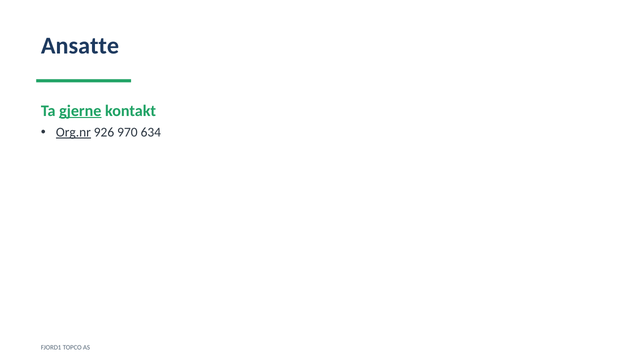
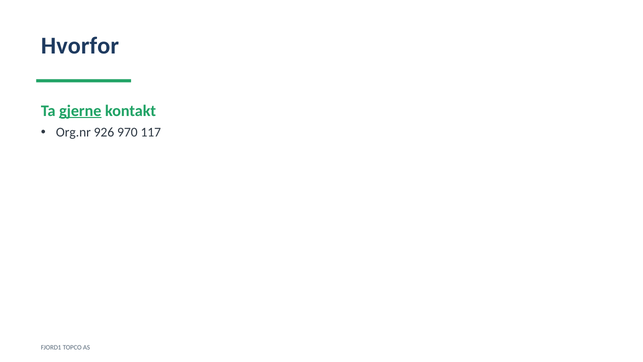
Ansatte: Ansatte -> Hvorfor (80, 46)
Org.nr underline: present -> none (73, 132)
634: 634 -> 117 (151, 132)
